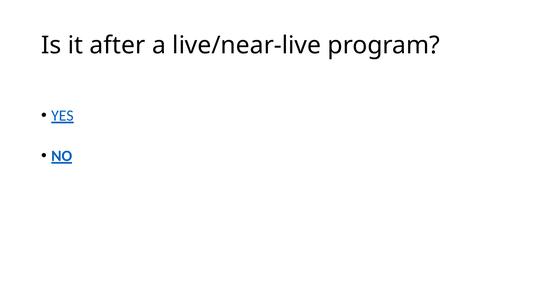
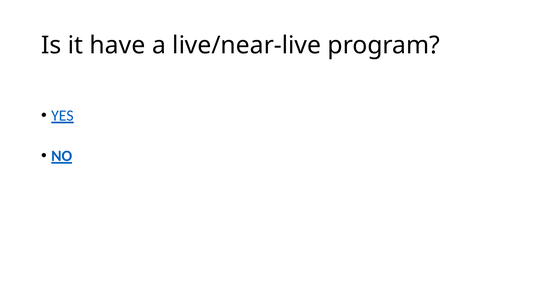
after: after -> have (117, 45)
